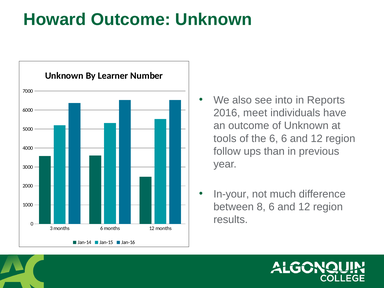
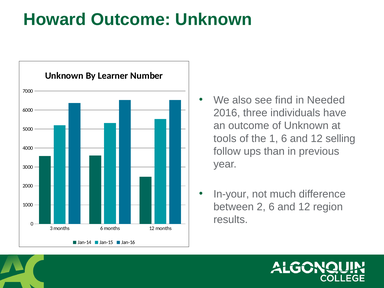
into: into -> find (284, 100)
Reports: Reports -> Needed (326, 100)
meet: meet -> three (255, 113)
the 6: 6 -> 1 (274, 138)
region: region -> selling (340, 138)
8: 8 -> 2 (261, 207)
